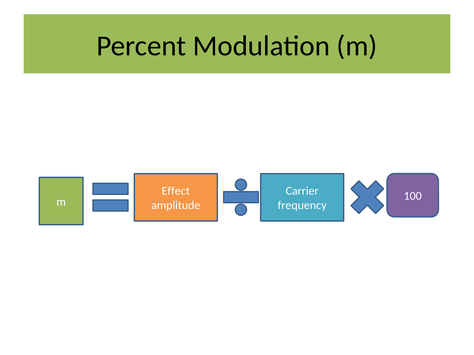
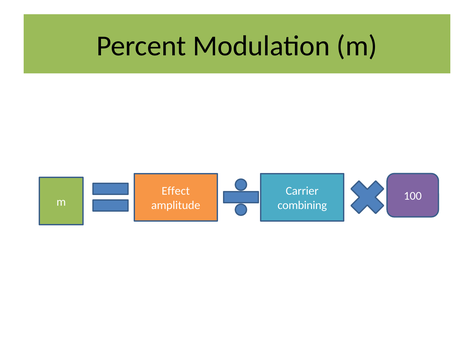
frequency: frequency -> combining (302, 205)
